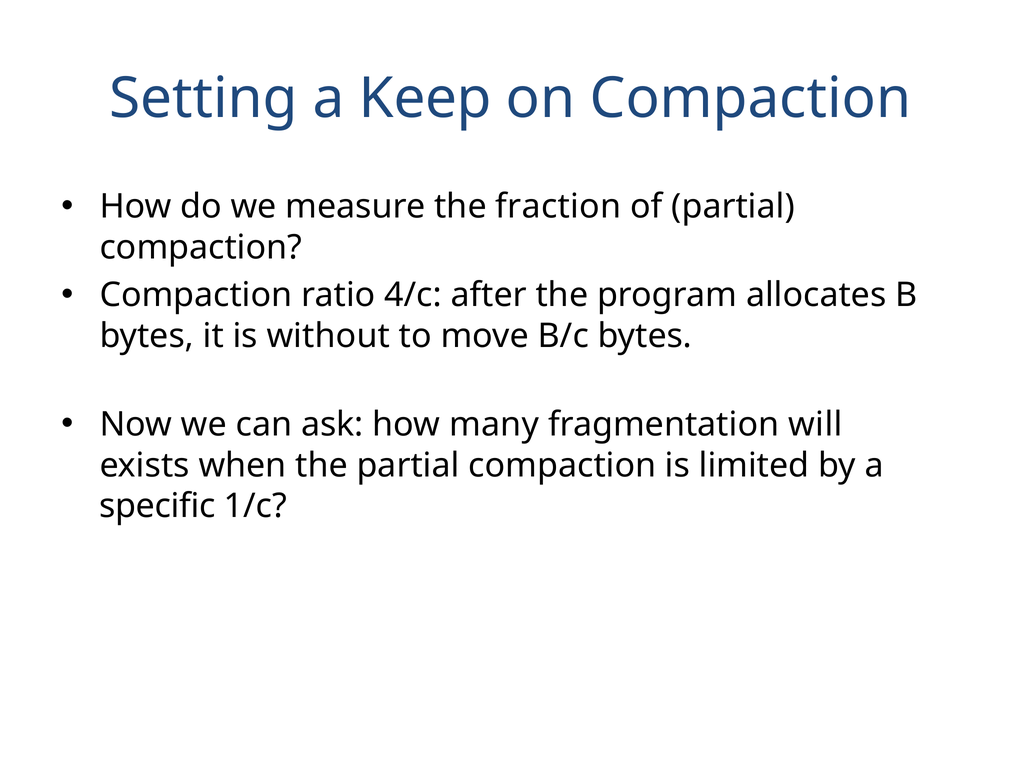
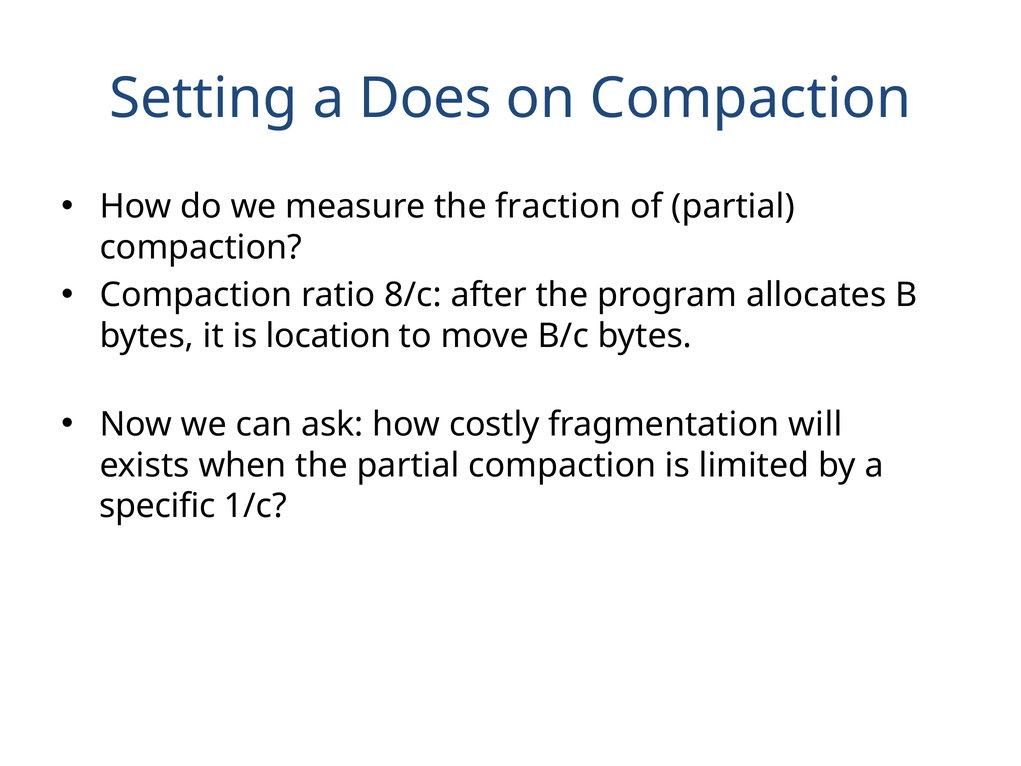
Keep: Keep -> Does (425, 98)
4/c: 4/c -> 8/c (413, 295)
without: without -> location (329, 336)
many: many -> costly (494, 424)
